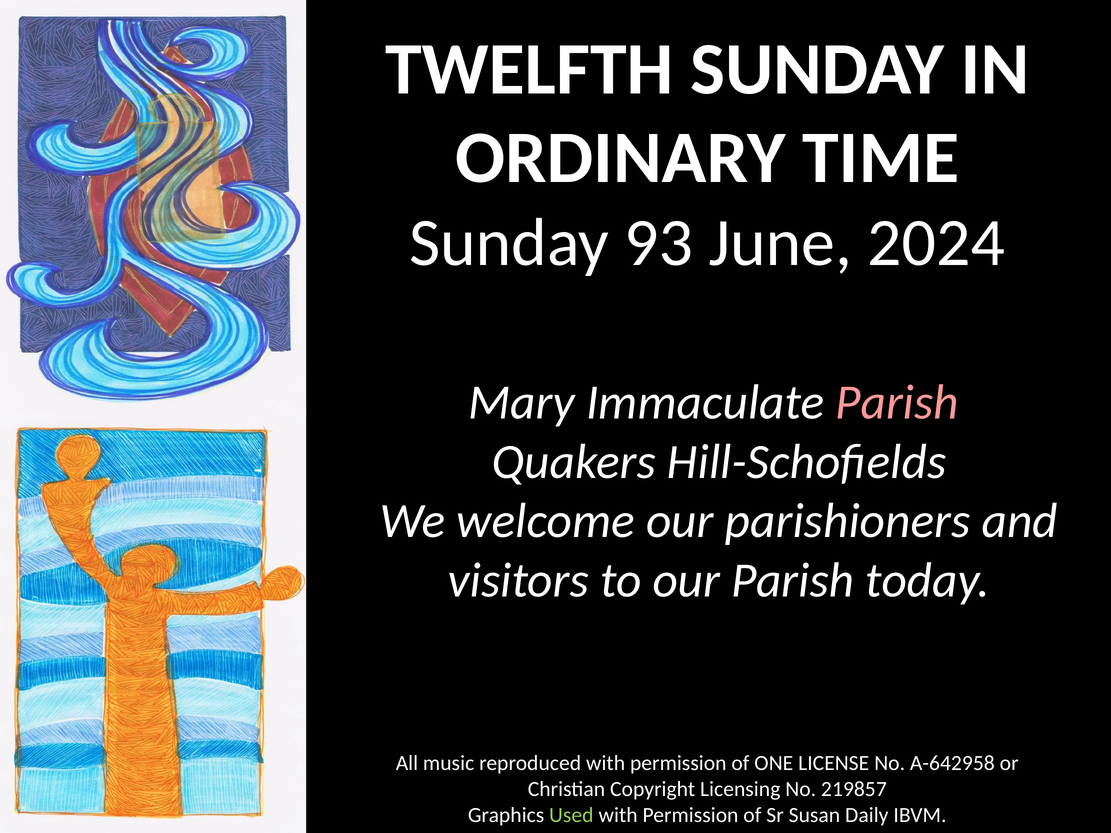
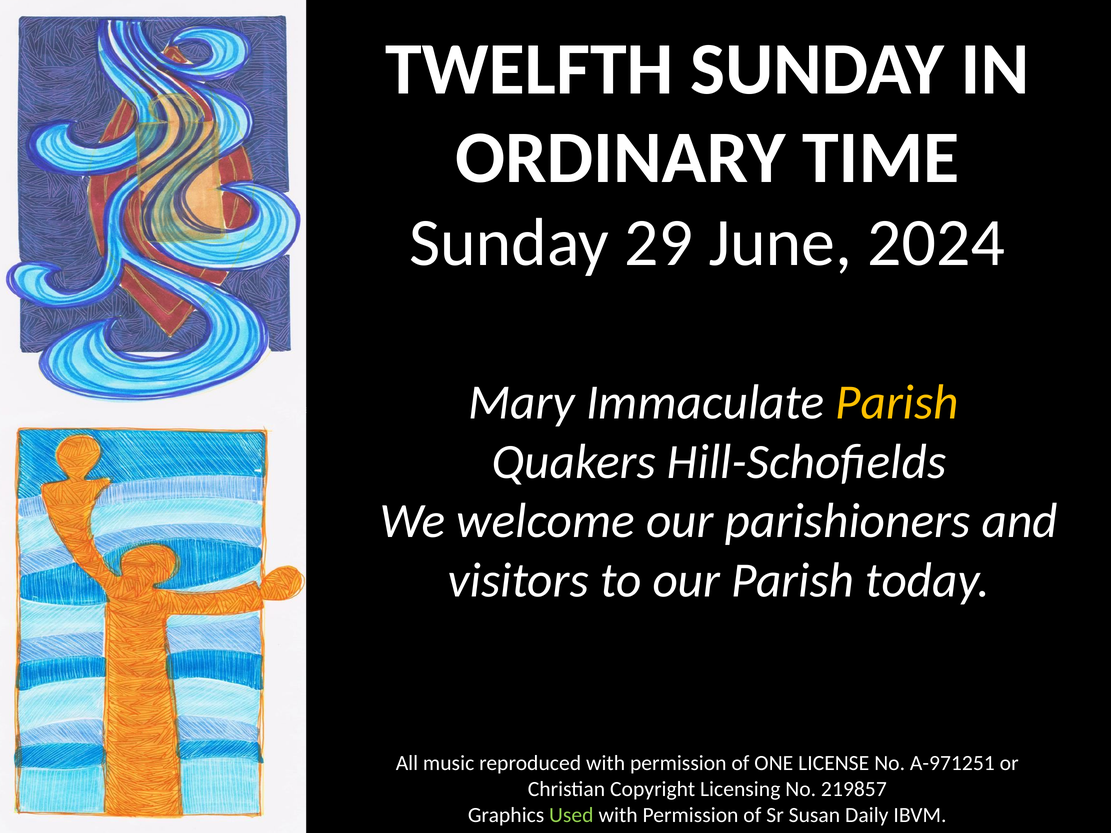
93: 93 -> 29 (659, 243)
Parish colour: pink -> yellow (897, 403)
A-642958: A-642958 -> A-971251 (952, 763)
